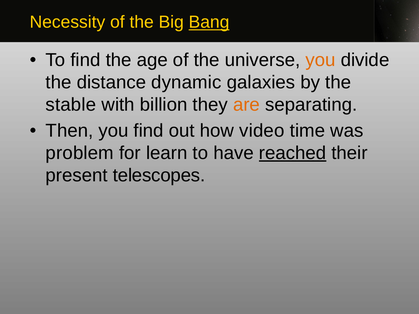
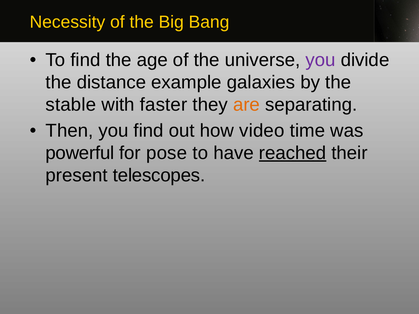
Bang underline: present -> none (209, 22)
you colour: orange -> purple (321, 60)
dynamic: dynamic -> example (186, 82)
billion: billion -> faster (164, 105)
problem: problem -> powerful (80, 153)
learn: learn -> pose (167, 153)
